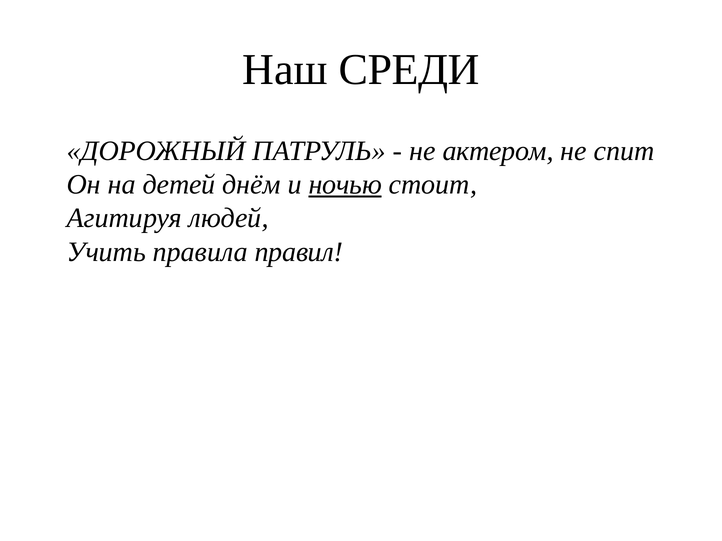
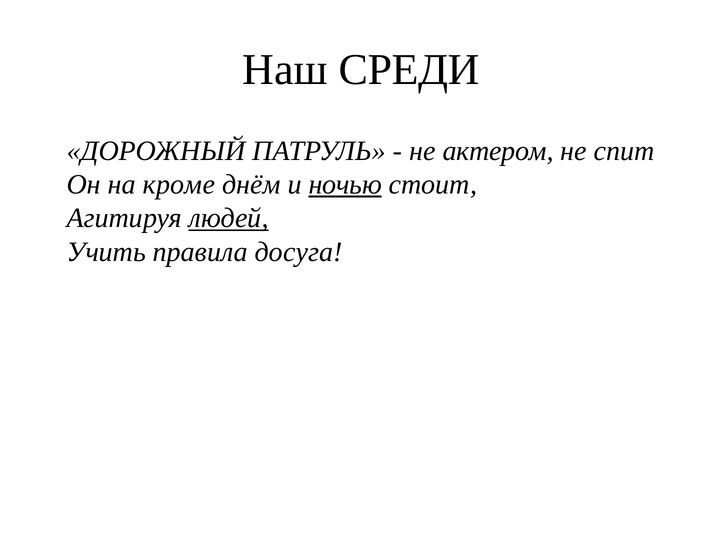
детей: детей -> кроме (179, 185)
людей underline: none -> present (229, 218)
правил: правил -> досуга (299, 252)
